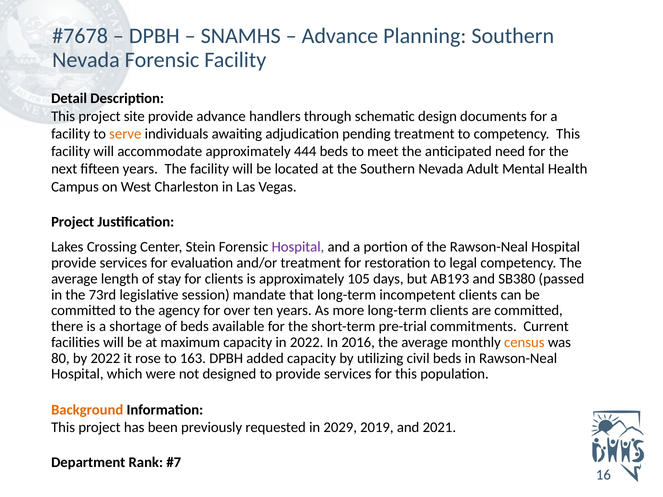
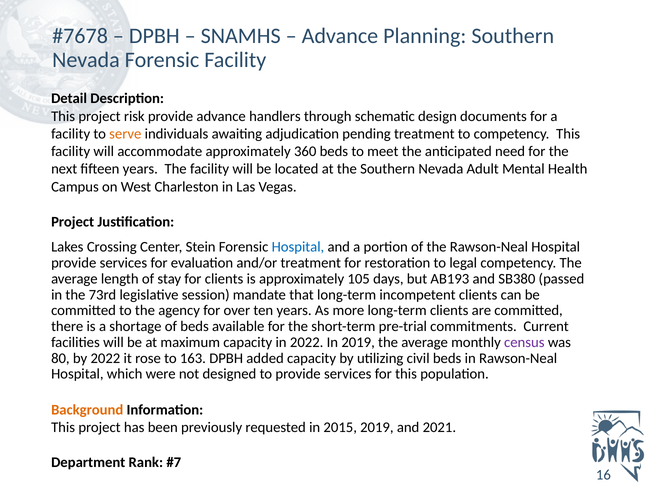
site: site -> risk (134, 116)
444: 444 -> 360 (305, 152)
Hospital colour: purple -> blue (298, 247)
In 2016: 2016 -> 2019 (358, 342)
census colour: orange -> purple (524, 342)
2029: 2029 -> 2015 (340, 428)
